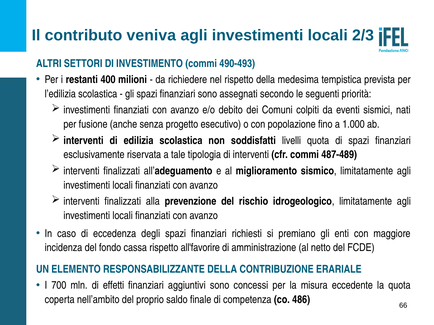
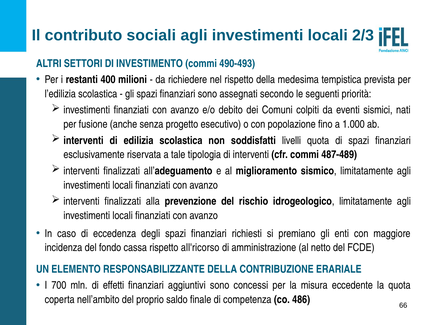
veniva: veniva -> sociali (151, 35)
all'favorire: all'favorire -> all'ricorso (200, 248)
